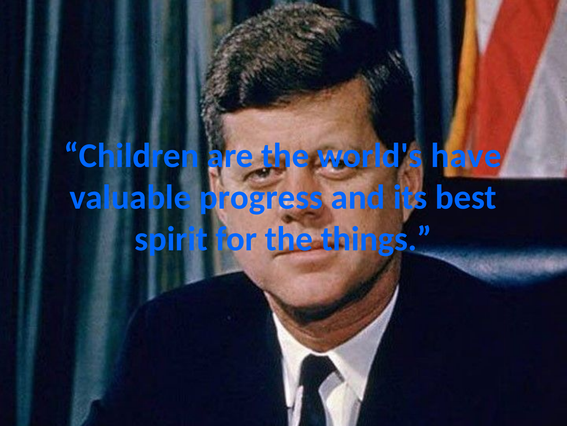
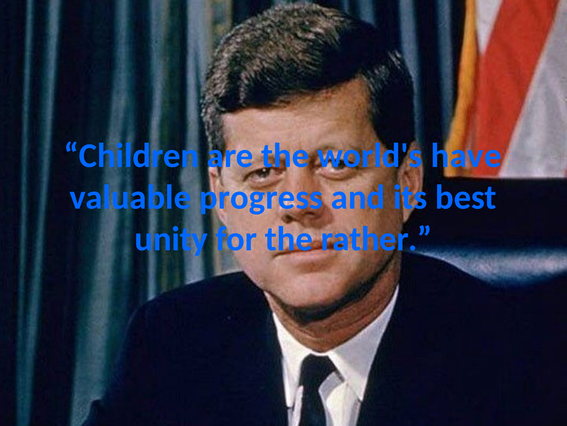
spirit: spirit -> unity (171, 239)
things: things -> rather (376, 239)
